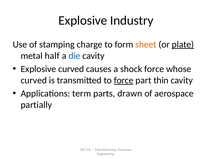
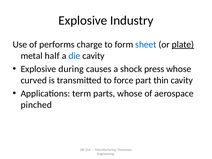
stamping: stamping -> performs (57, 44)
sheet colour: orange -> blue (146, 44)
Explosive curved: curved -> during (71, 69)
shock force: force -> press (154, 69)
force underline: present -> none (124, 80)
parts drawn: drawn -> whose (130, 93)
partially: partially -> pinched (36, 105)
